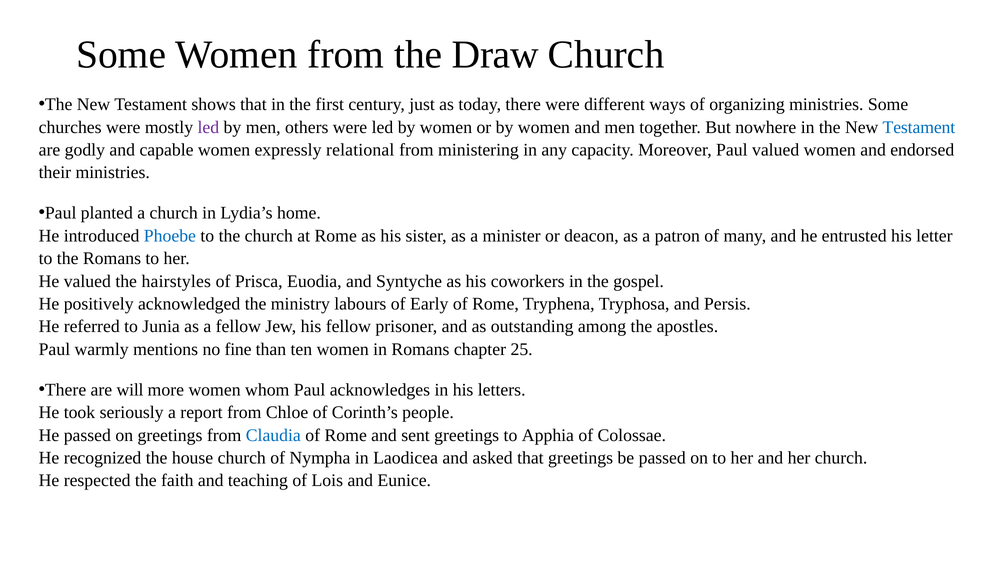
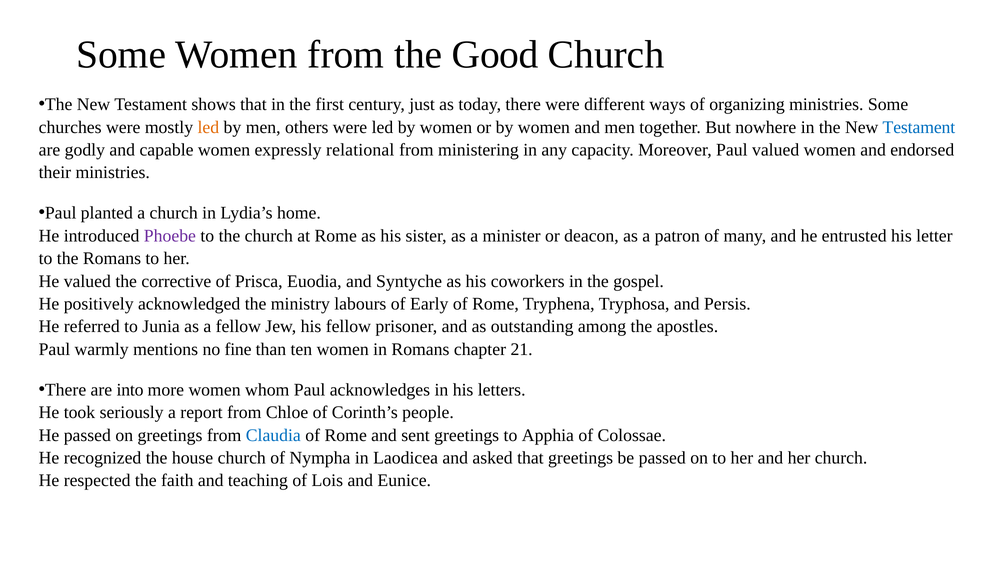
Draw: Draw -> Good (495, 55)
led colour: purple -> orange (208, 127)
Phoebe colour: blue -> purple (170, 236)
hairstyles: hairstyles -> corrective (176, 281)
25: 25 -> 21 (522, 349)
will: will -> into (130, 390)
